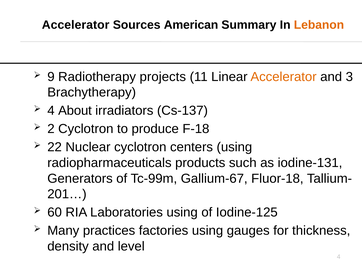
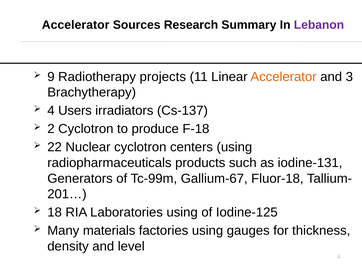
American: American -> Research (191, 25)
Lebanon colour: orange -> purple (319, 25)
About: About -> Users (75, 111)
60: 60 -> 18 (55, 213)
practices: practices -> materials (109, 231)
